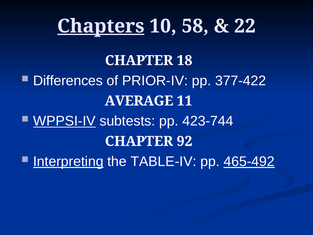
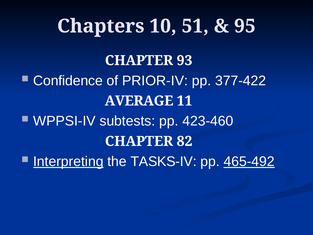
Chapters underline: present -> none (101, 26)
58: 58 -> 51 (195, 26)
22: 22 -> 95 (245, 26)
18: 18 -> 93 (185, 60)
Differences: Differences -> Confidence (68, 81)
WPPSI-IV underline: present -> none (64, 121)
423-744: 423-744 -> 423-460 (208, 121)
92: 92 -> 82 (185, 141)
TABLE-IV: TABLE-IV -> TASKS-IV (164, 161)
